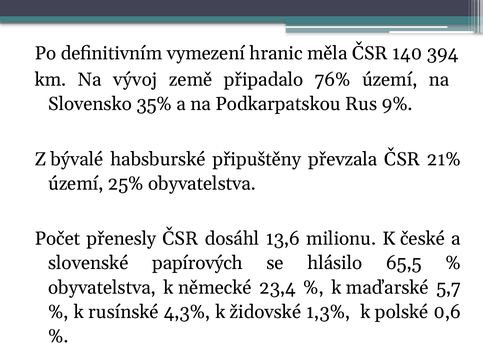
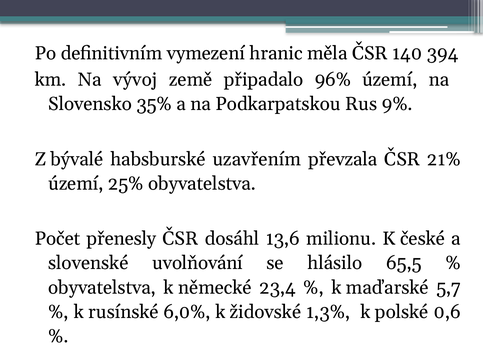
76%: 76% -> 96% (333, 79)
připuštěny: připuštěny -> uzavřením (257, 159)
papírových: papírových -> uvolňování (198, 263)
4,3%: 4,3% -> 6,0% (187, 311)
